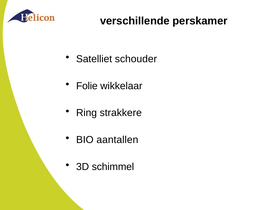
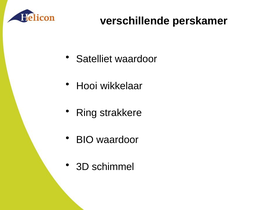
Satelliet schouder: schouder -> waardoor (136, 59)
Folie: Folie -> Hooi (87, 86)
BIO aantallen: aantallen -> waardoor (117, 140)
